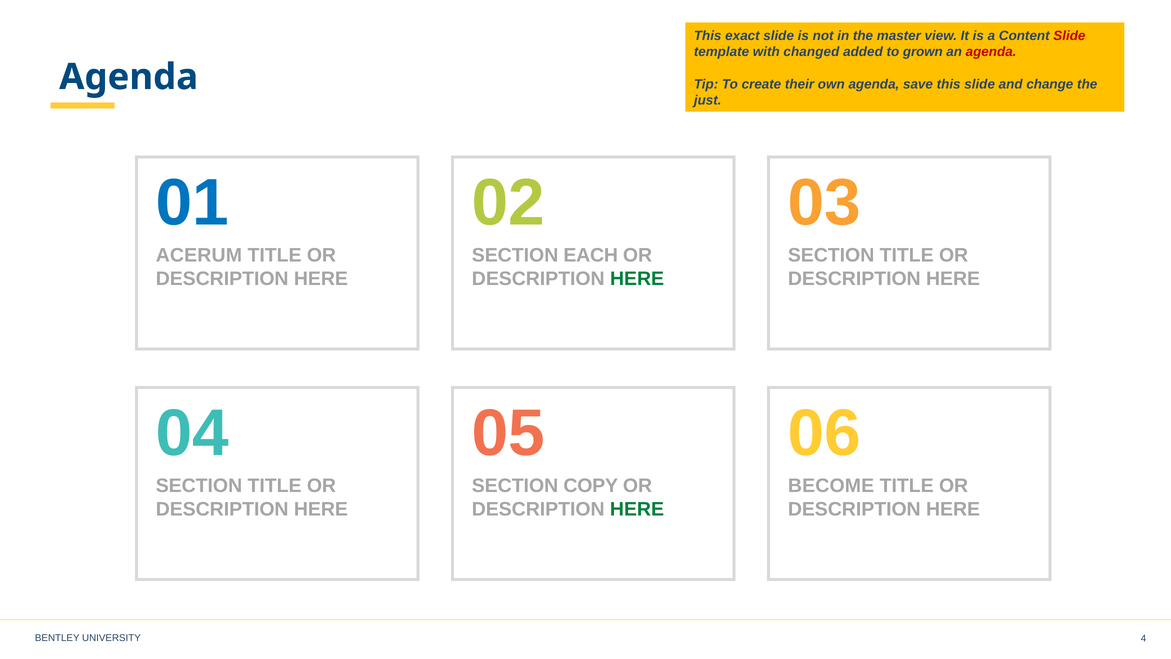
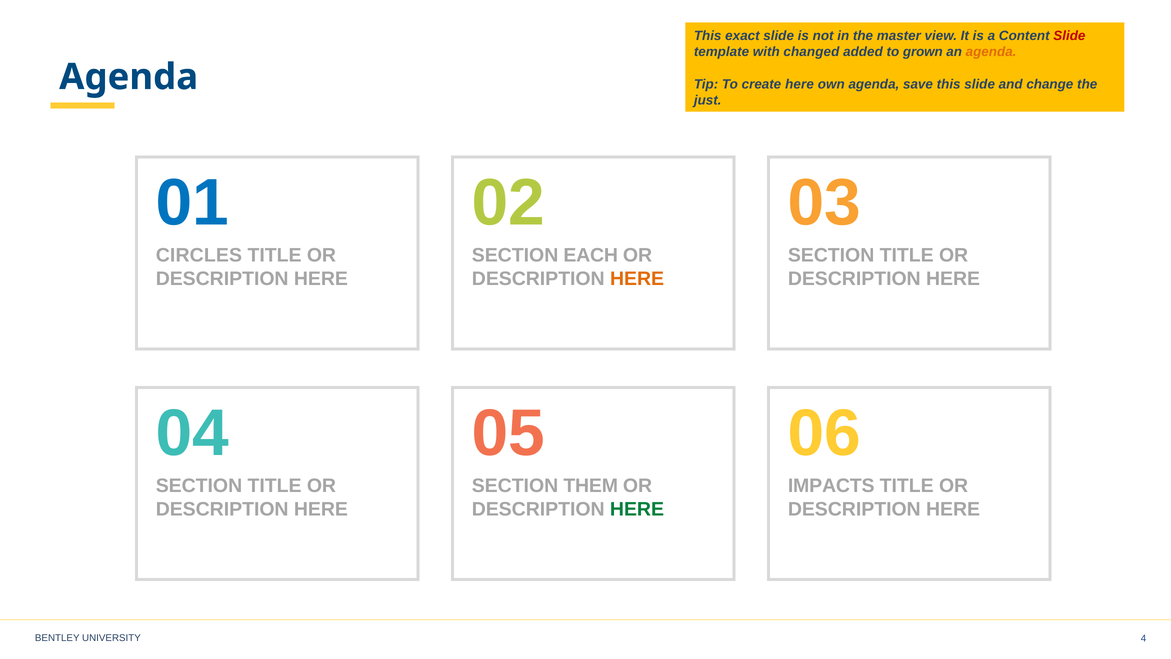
agenda colour: red -> orange (991, 52)
create their: their -> here (799, 84)
ACERUM: ACERUM -> CIRCLES (199, 255)
HERE colour: green -> orange (637, 279)
COPY: COPY -> THEM (591, 485)
BECOME: BECOME -> IMPACTS (831, 485)
